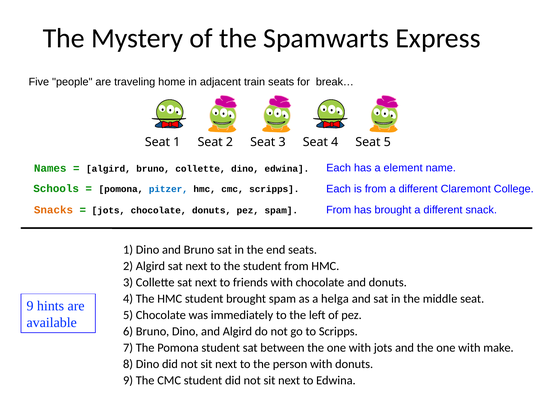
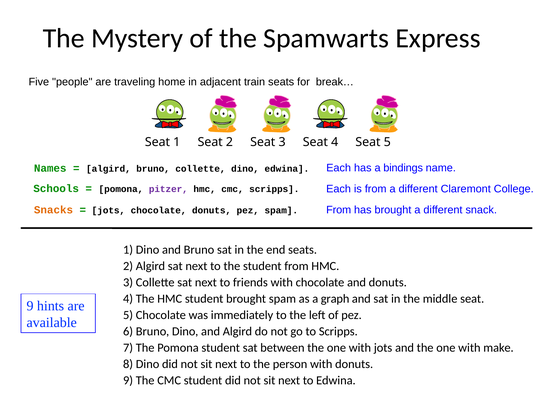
element: element -> bindings (403, 168)
pitzer colour: blue -> purple (168, 189)
helga: helga -> graph (335, 299)
